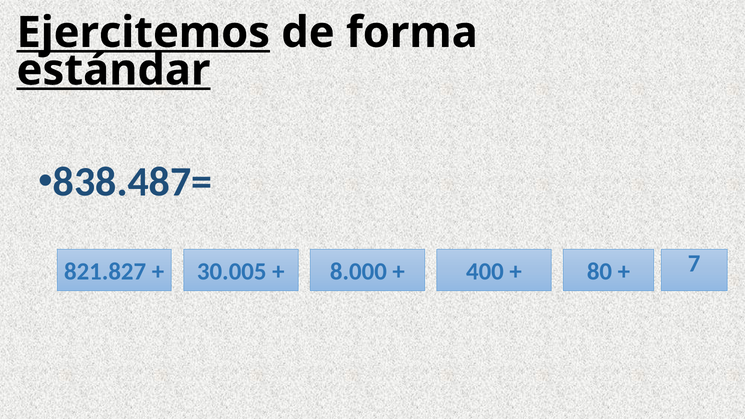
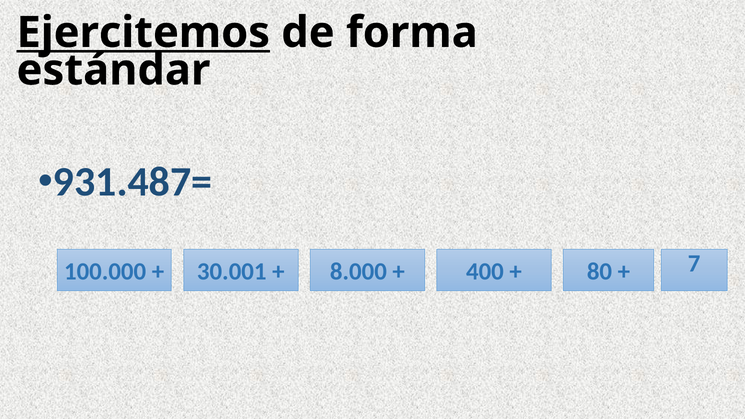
estándar underline: present -> none (113, 70)
838.487=: 838.487= -> 931.487= (133, 182)
821.827: 821.827 -> 100.000 (105, 272)
30.005: 30.005 -> 30.001 (232, 272)
